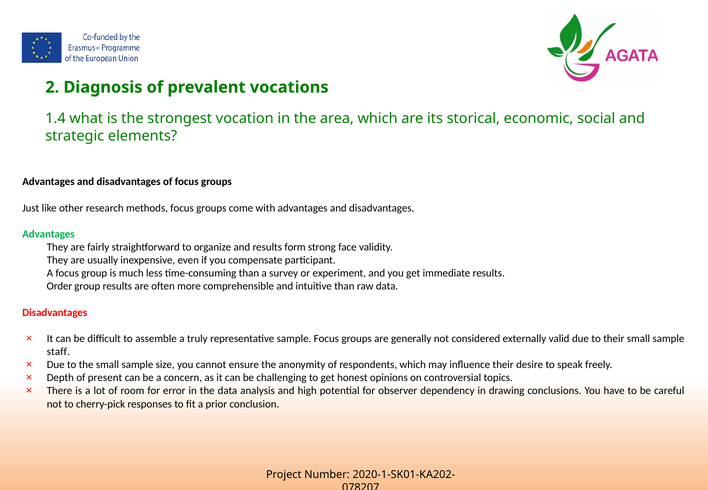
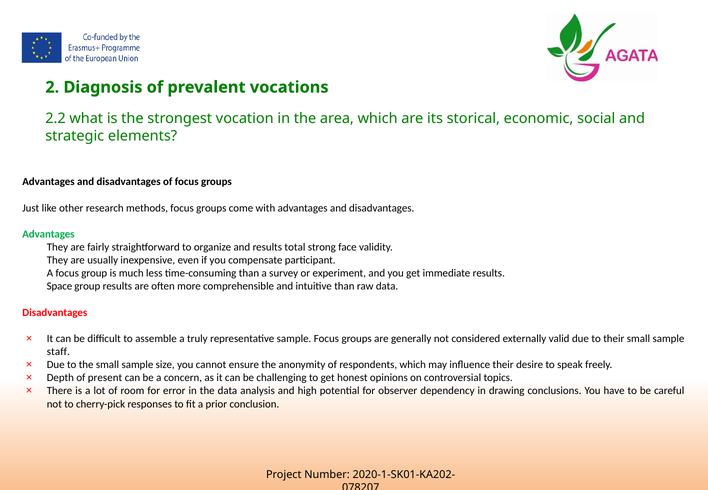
1.4: 1.4 -> 2.2 (56, 118)
form: form -> total (295, 247)
Order: Order -> Space (59, 286)
